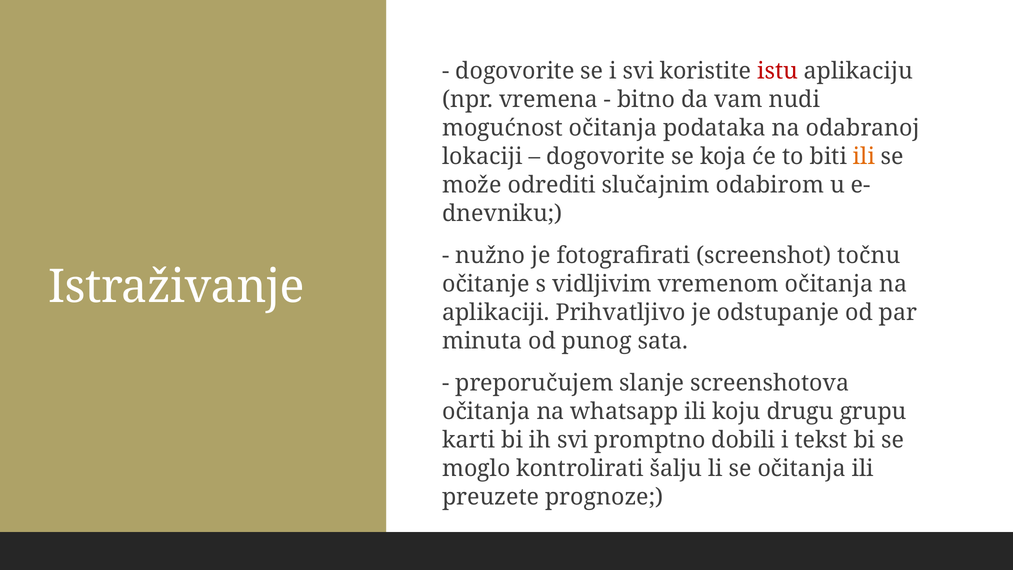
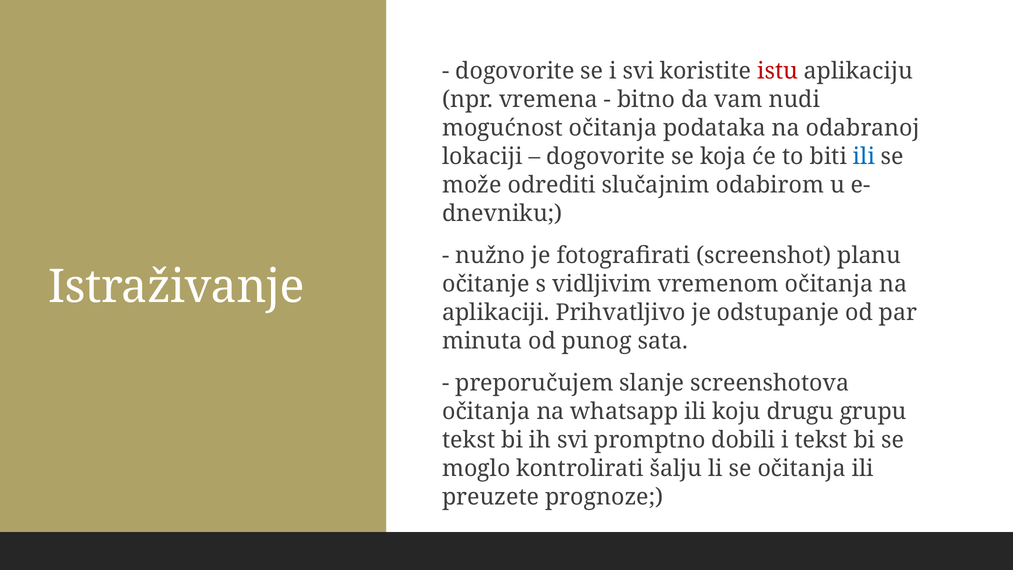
ili colour: orange -> blue (864, 157)
točnu: točnu -> planu (869, 255)
karti: karti -> tekst (469, 440)
